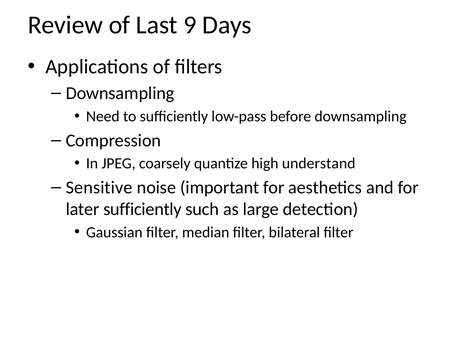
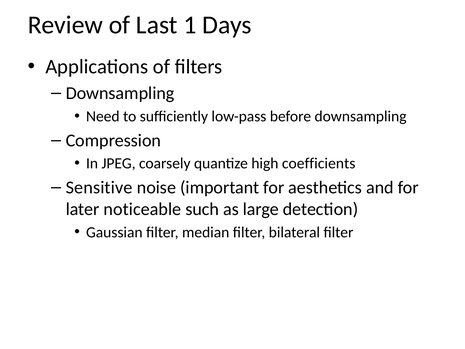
9: 9 -> 1 (190, 25)
understand: understand -> coefficients (319, 163)
later sufficiently: sufficiently -> noticeable (142, 209)
